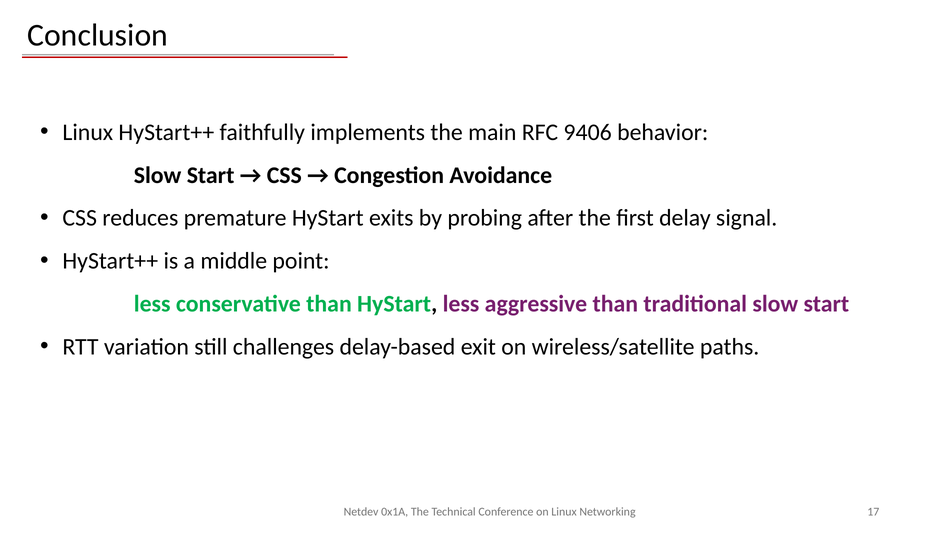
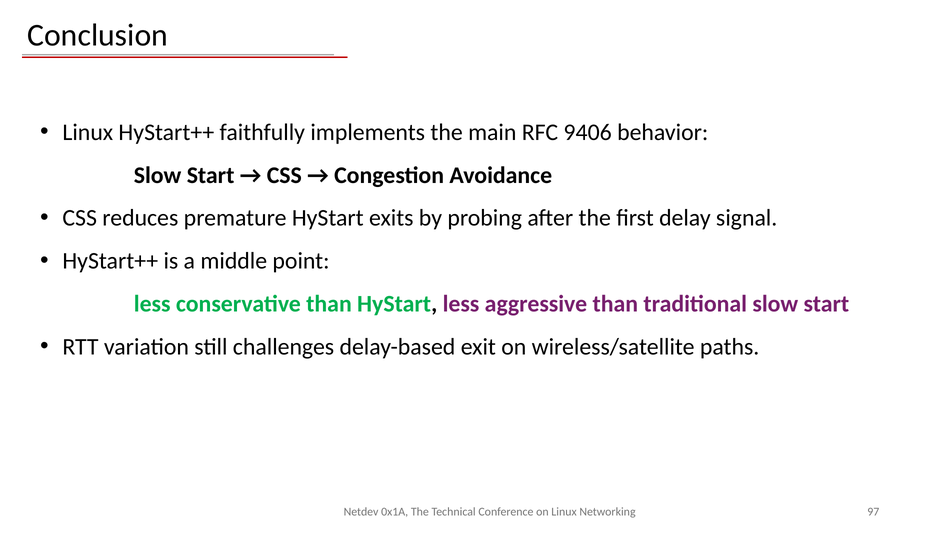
17: 17 -> 97 (873, 511)
